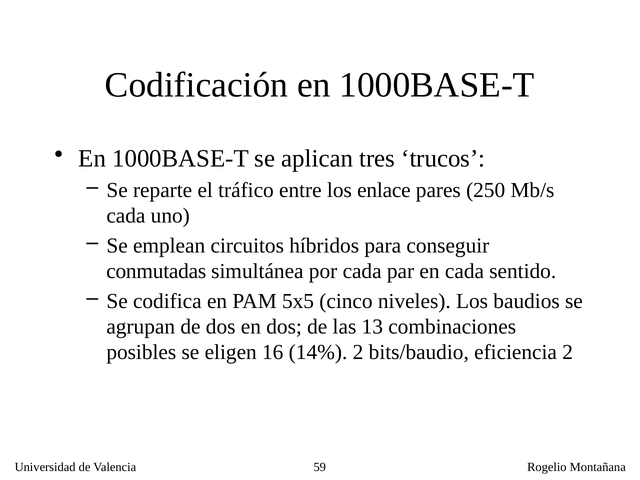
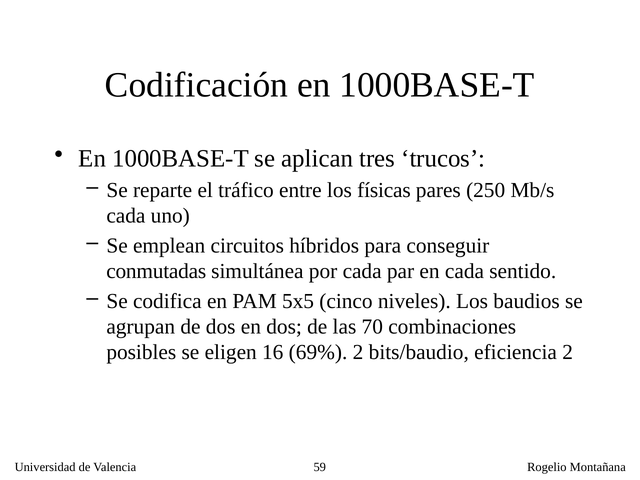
enlace: enlace -> físicas (384, 190)
13: 13 -> 70 (372, 327)
14%: 14% -> 69% (318, 352)
